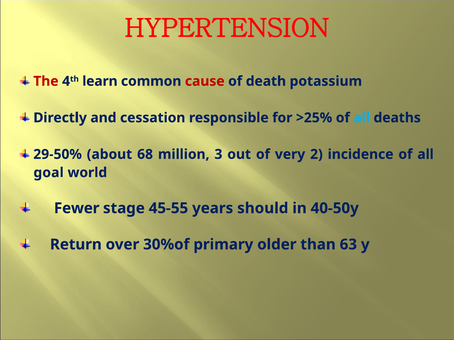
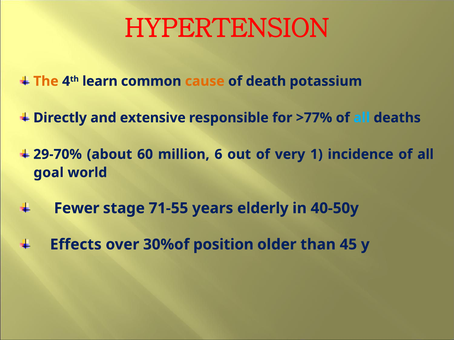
The colour: red -> orange (46, 81)
cause colour: red -> orange (205, 81)
cessation: cessation -> extensive (153, 118)
>25%: >25% -> >77% (314, 118)
29-50%: 29-50% -> 29-70% (58, 155)
68: 68 -> 60 (145, 155)
3: 3 -> 6 (218, 155)
2: 2 -> 1 (316, 155)
45-55: 45-55 -> 71-55 (168, 208)
should: should -> elderly (263, 208)
Return: Return -> Effects (76, 245)
primary: primary -> position (223, 245)
63: 63 -> 45 (348, 245)
